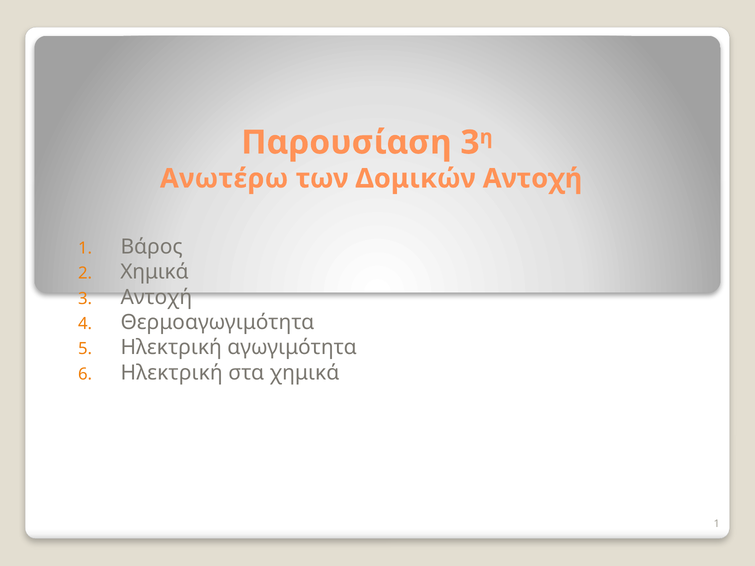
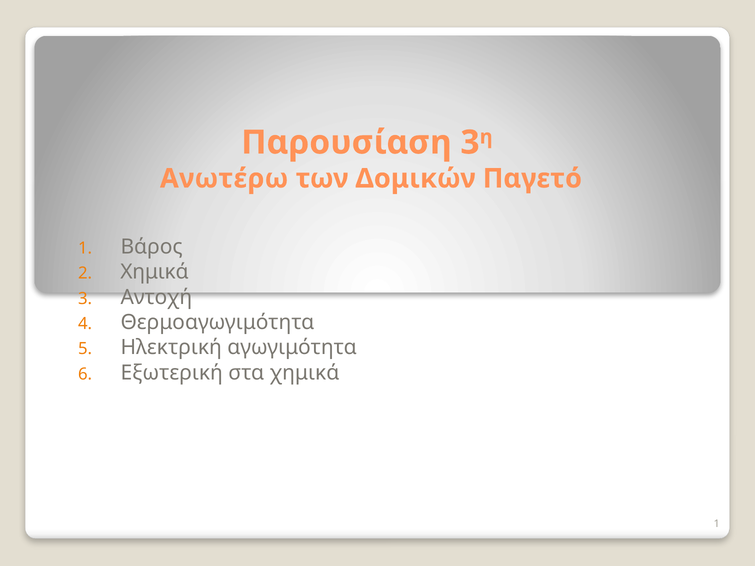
Δομικών Αντοχή: Αντοχή -> Παγετό (532, 179)
Ηλεκτρική: Ηλεκτρική -> Εξωτερική (172, 373)
